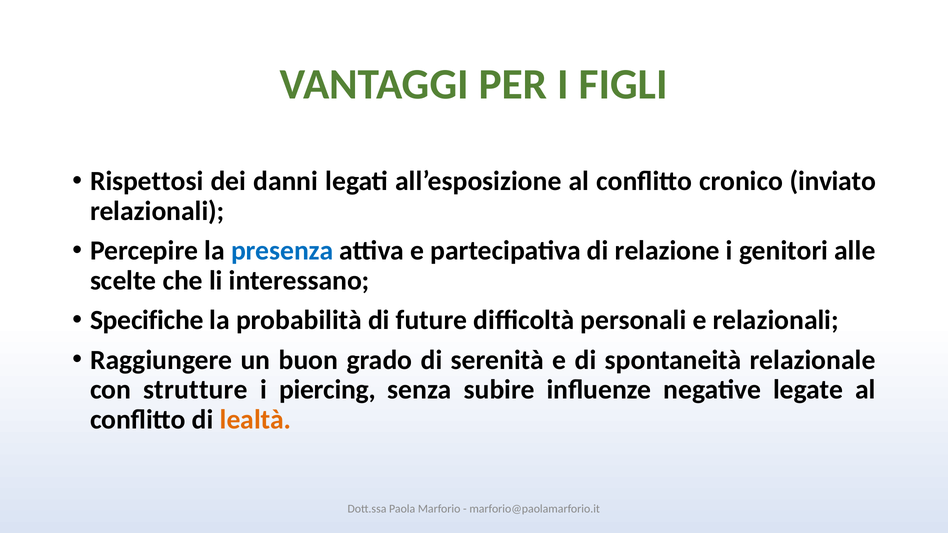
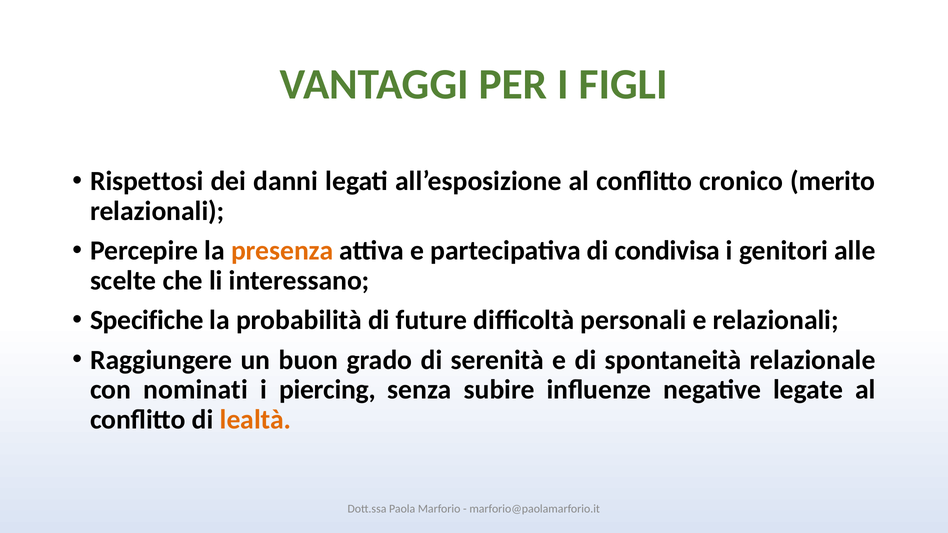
inviato: inviato -> merito (833, 181)
presenza colour: blue -> orange (282, 251)
relazione: relazione -> condivisa (667, 251)
strutture: strutture -> nominati (196, 390)
